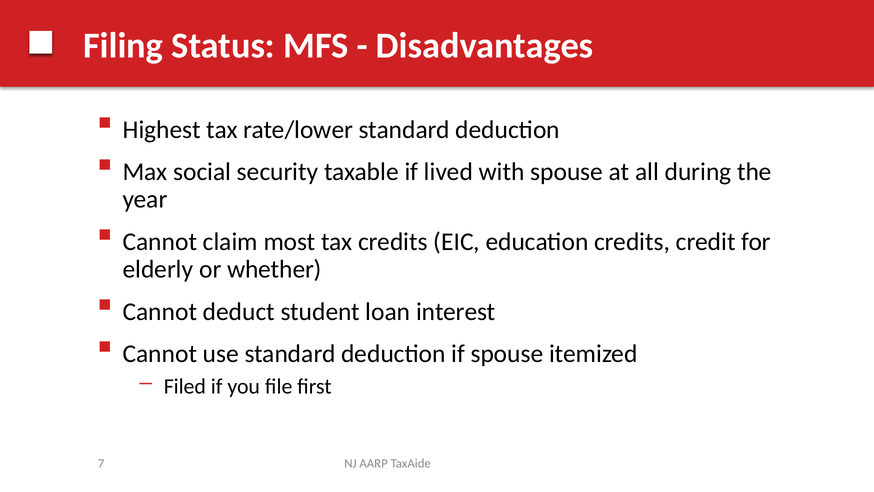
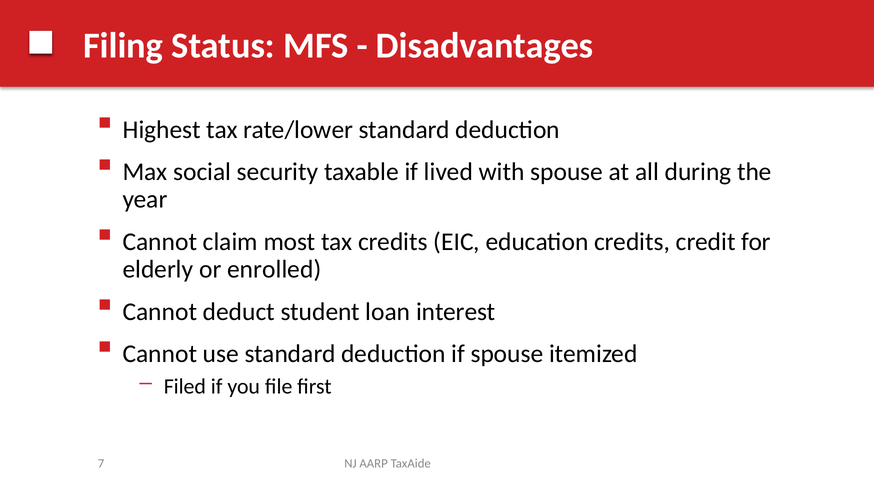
whether: whether -> enrolled (274, 269)
